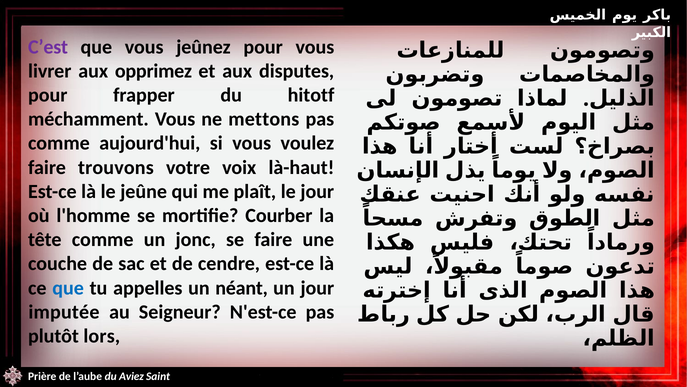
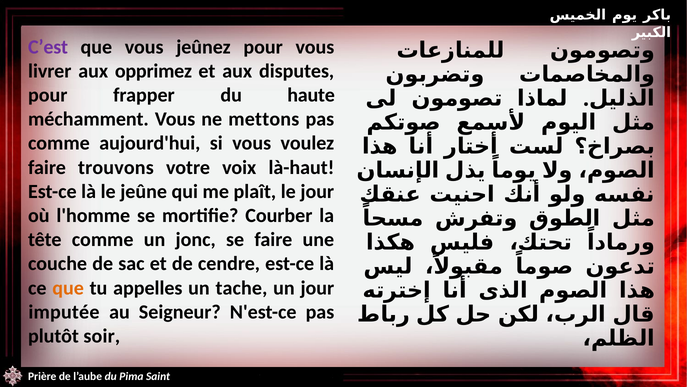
hitotf: hitotf -> haute (311, 95)
que colour: blue -> orange (68, 288)
néant: néant -> tache (241, 288)
lors: lors -> soir (102, 336)
Aviez: Aviez -> Pima (131, 376)
